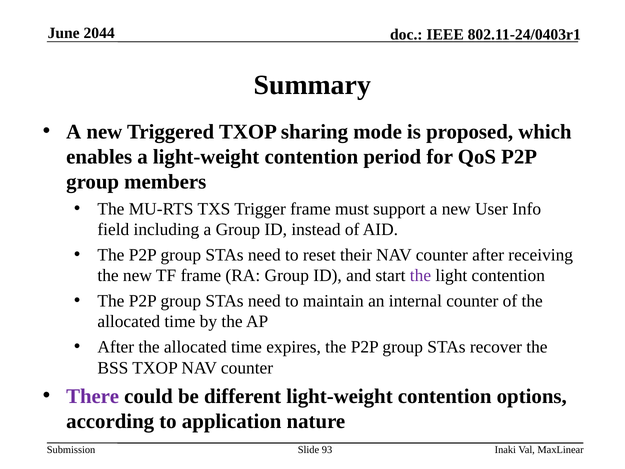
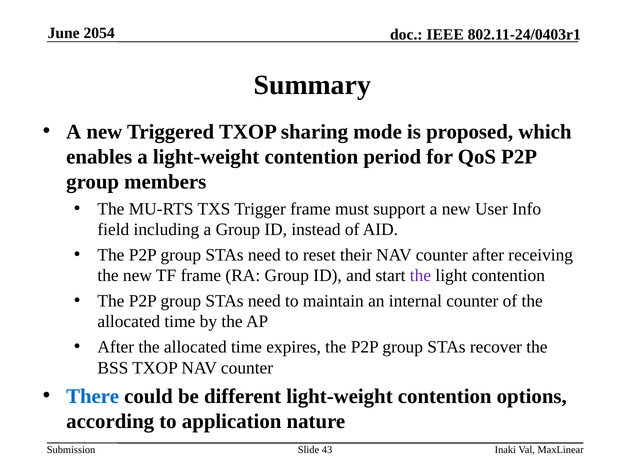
2044: 2044 -> 2054 (99, 33)
There colour: purple -> blue (93, 396)
93: 93 -> 43 (327, 450)
